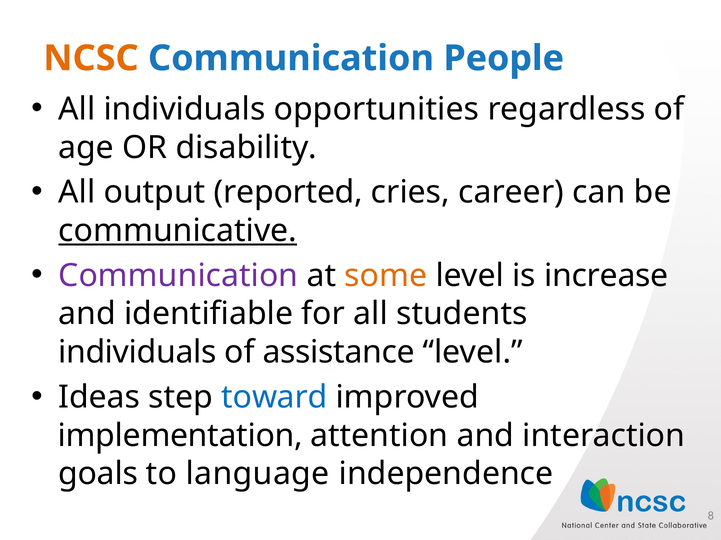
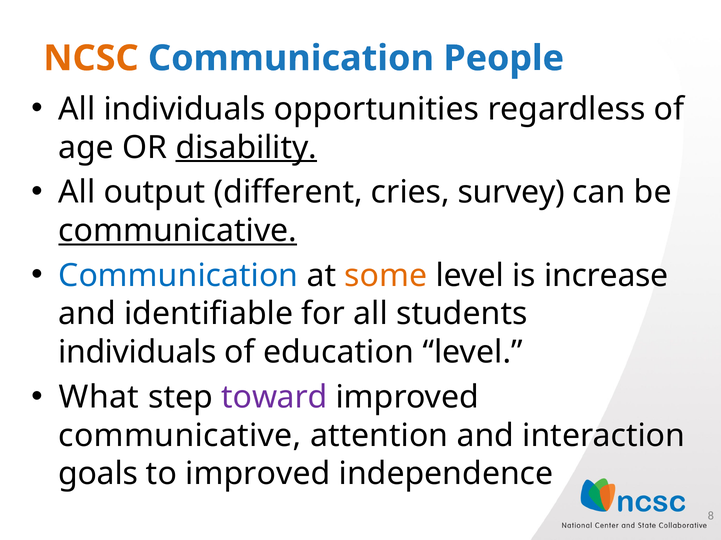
disability underline: none -> present (246, 148)
reported: reported -> different (288, 193)
career: career -> survey (511, 193)
Communication colour: purple -> blue (178, 276)
assistance: assistance -> education (339, 353)
Ideas: Ideas -> What (99, 398)
toward colour: blue -> purple (274, 398)
implementation: implementation -> communicative (180, 436)
to language: language -> improved (258, 475)
